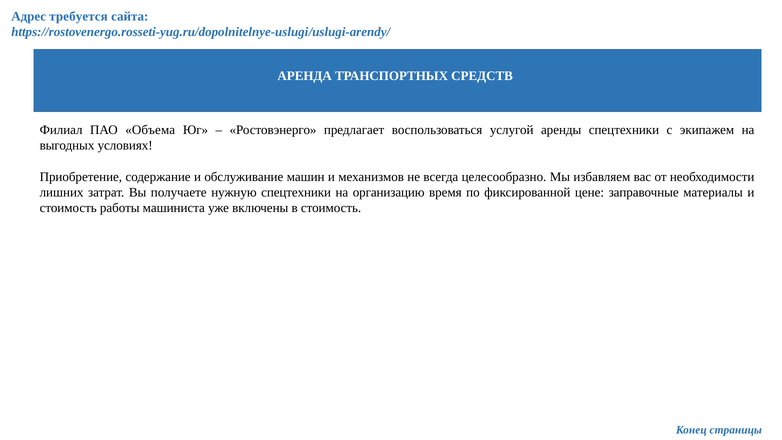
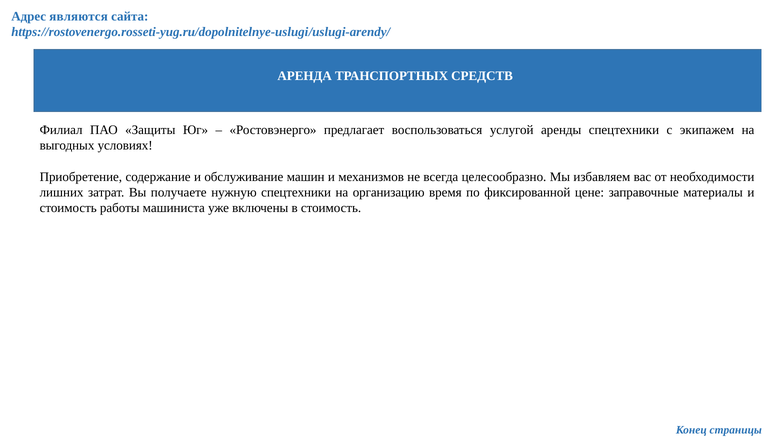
требуется: требуется -> являются (79, 16)
Объема: Объема -> Защиты (150, 130)
